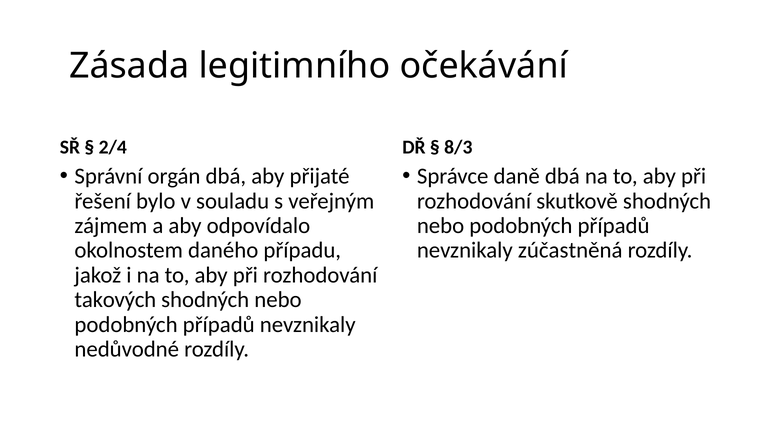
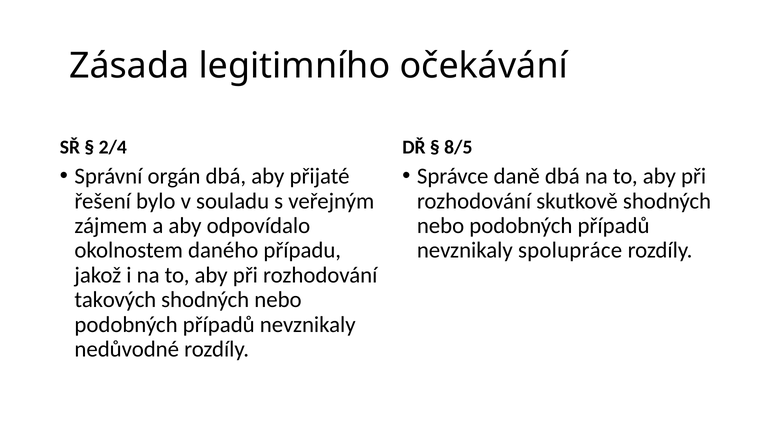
8/3: 8/3 -> 8/5 (458, 147)
zúčastněná: zúčastněná -> spolupráce (570, 250)
